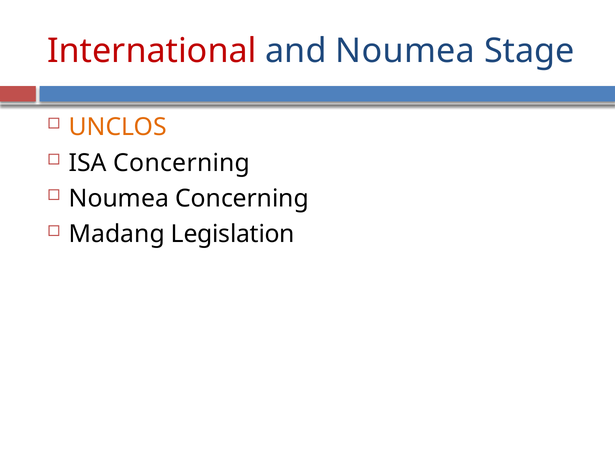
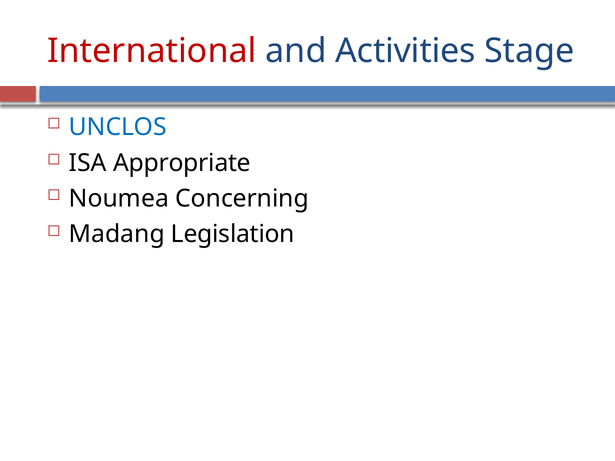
and Noumea: Noumea -> Activities (405, 51)
UNCLOS colour: orange -> blue (118, 127)
ISA Concerning: Concerning -> Appropriate (182, 163)
